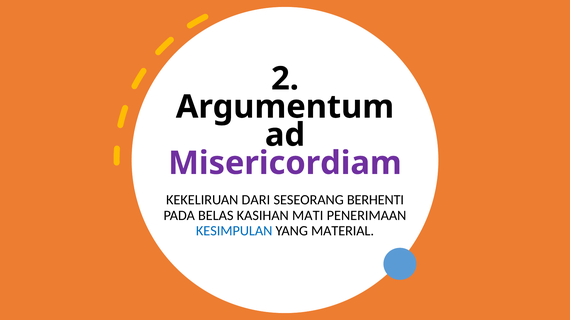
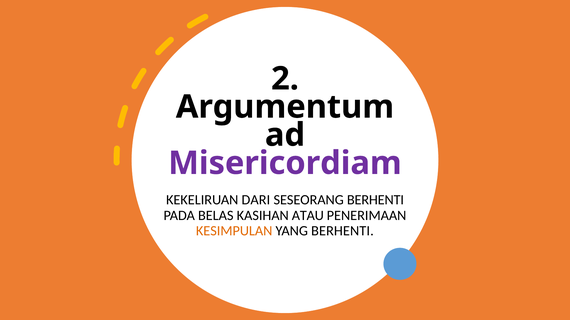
MATI: MATI -> ATAU (308, 216)
KESIMPULAN colour: blue -> orange (234, 231)
YANG MATERIAL: MATERIAL -> BERHENTI (342, 231)
